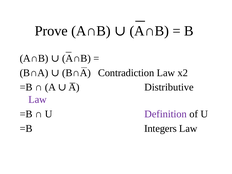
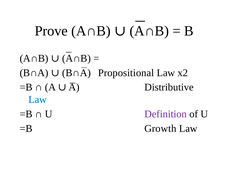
Contradiction: Contradiction -> Propositional (126, 73)
Law colour: purple -> blue (38, 100)
Integers: Integers -> Growth (160, 128)
